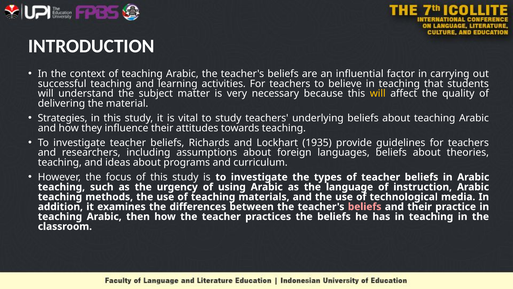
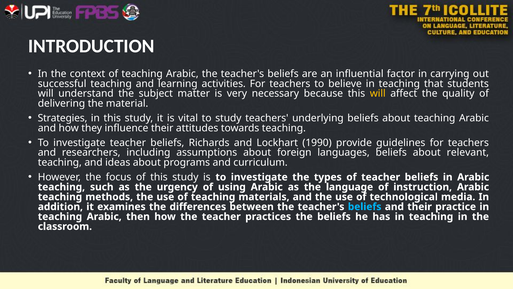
1935: 1935 -> 1990 (317, 142)
theories: theories -> relevant (468, 152)
beliefs colour: pink -> light blue (365, 206)
